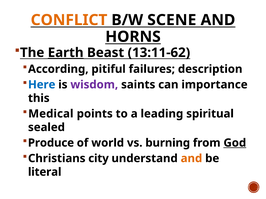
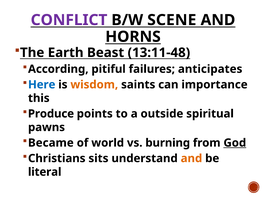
CONFLICT colour: orange -> purple (69, 20)
Earth underline: present -> none (66, 53)
13:11-62: 13:11-62 -> 13:11-48 (159, 53)
description: description -> anticipates (210, 69)
wisdom colour: purple -> orange (94, 85)
Medical: Medical -> Produce (51, 114)
leading: leading -> outside (162, 114)
sealed: sealed -> pawns (46, 128)
Produce: Produce -> Became (51, 143)
city: city -> sits (98, 159)
